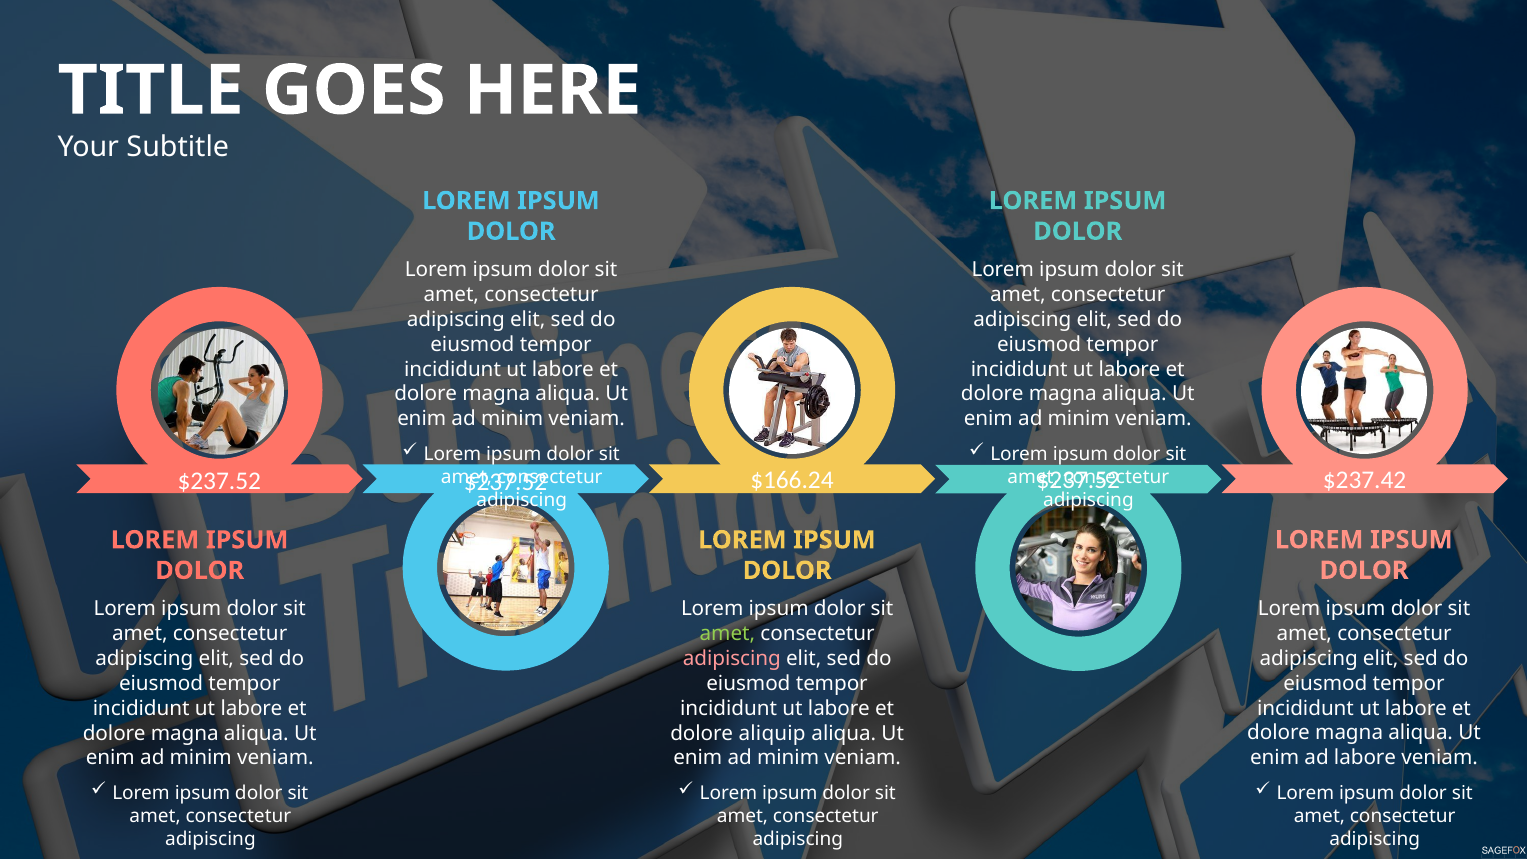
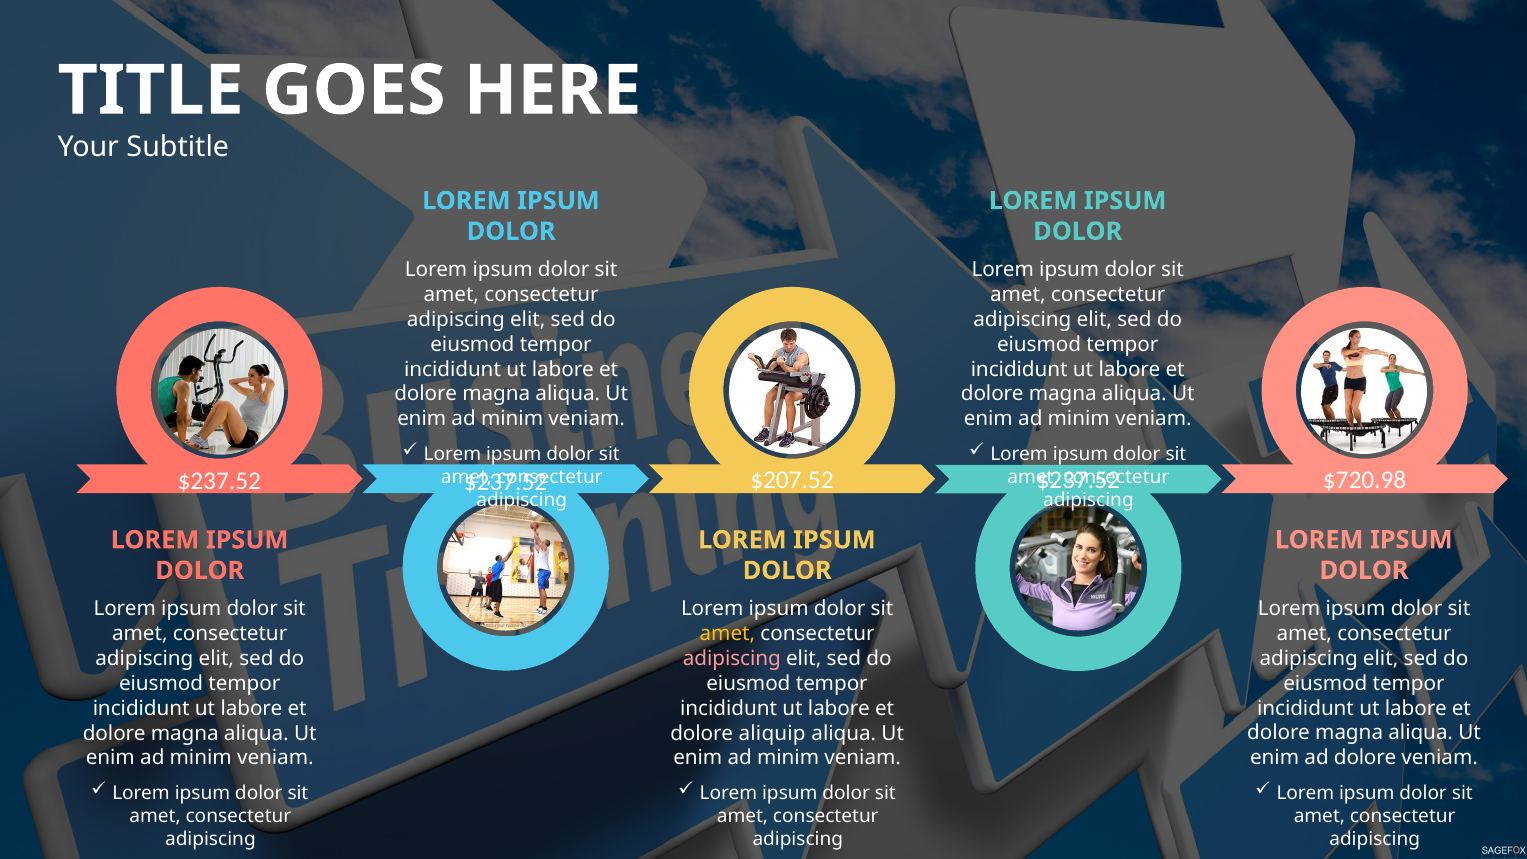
$166.24: $166.24 -> $207.52 (792, 480)
$237.42: $237.42 -> $720.98 (1365, 480)
amet colour: light green -> yellow (727, 634)
ad labore: labore -> dolore (1365, 758)
